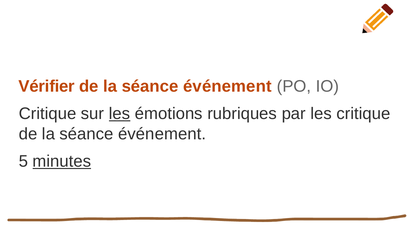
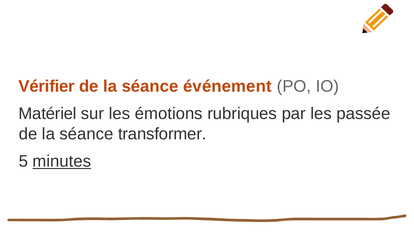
Critique: Critique -> Matériel (48, 114)
les underline: present -> none (120, 114)
les critique: critique -> passée (363, 114)
événement: événement -> transformer (162, 134)
